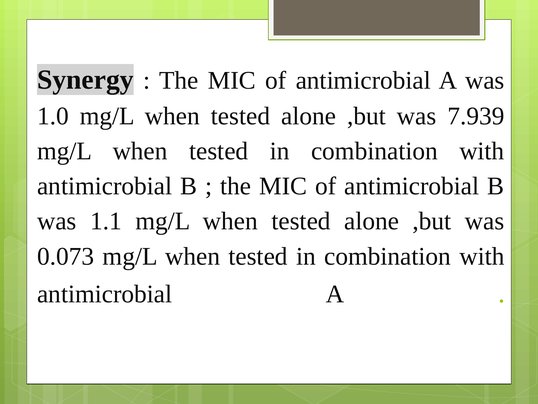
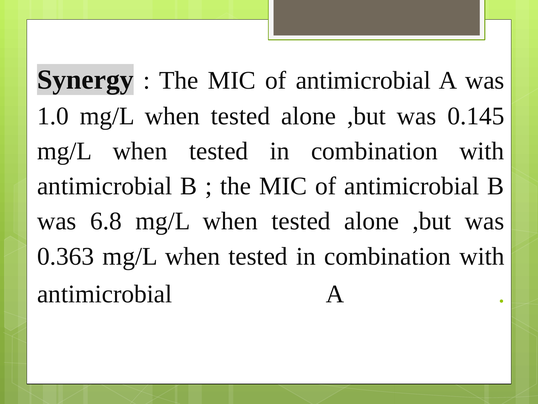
7.939: 7.939 -> 0.145 (476, 116)
1.1: 1.1 -> 6.8 (106, 221)
0.073: 0.073 -> 0.363 (66, 256)
